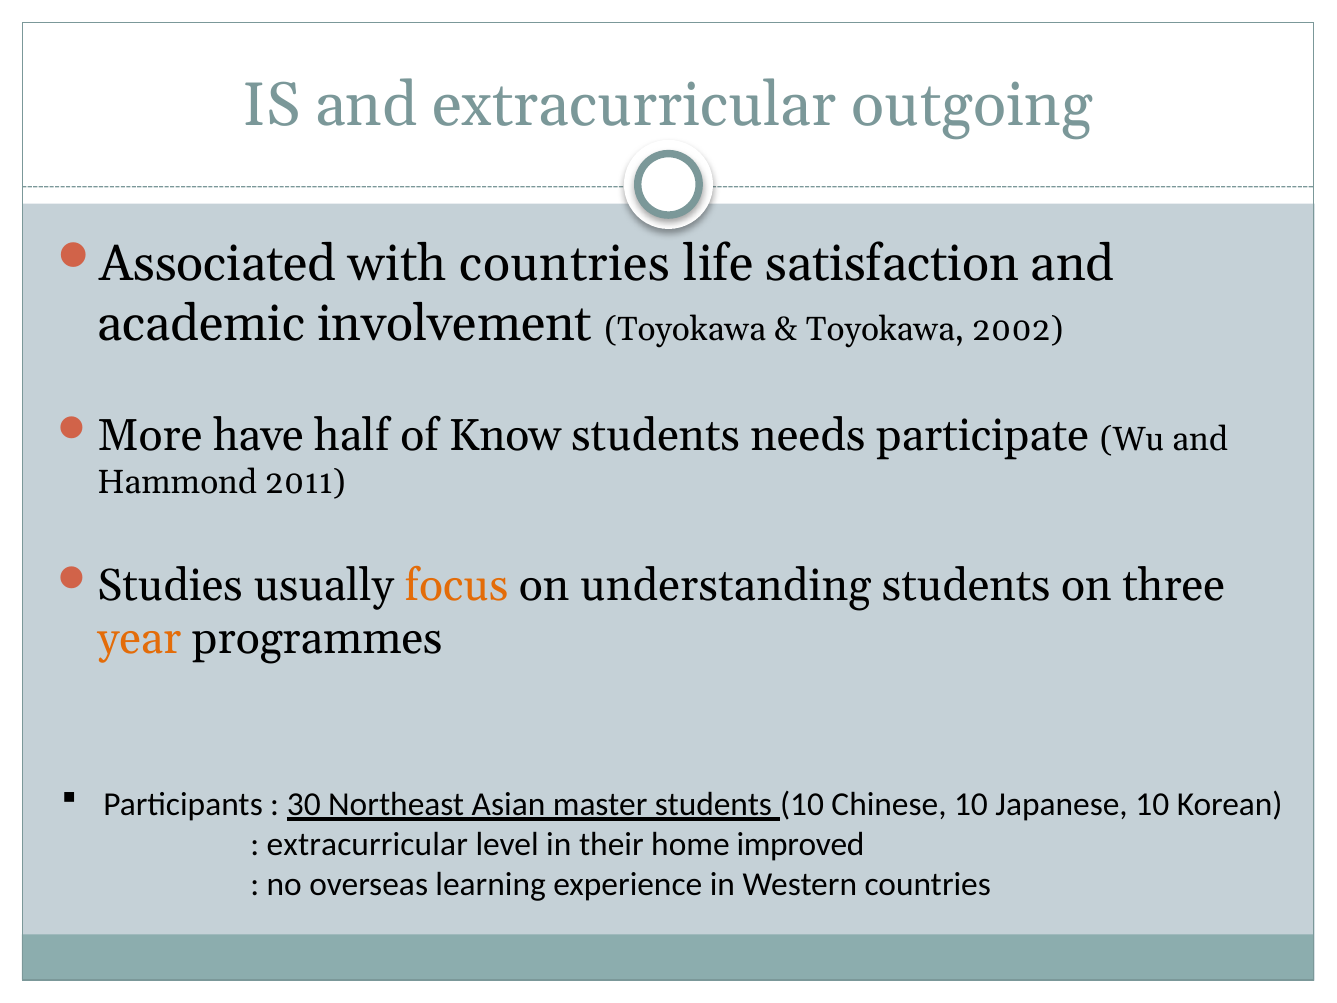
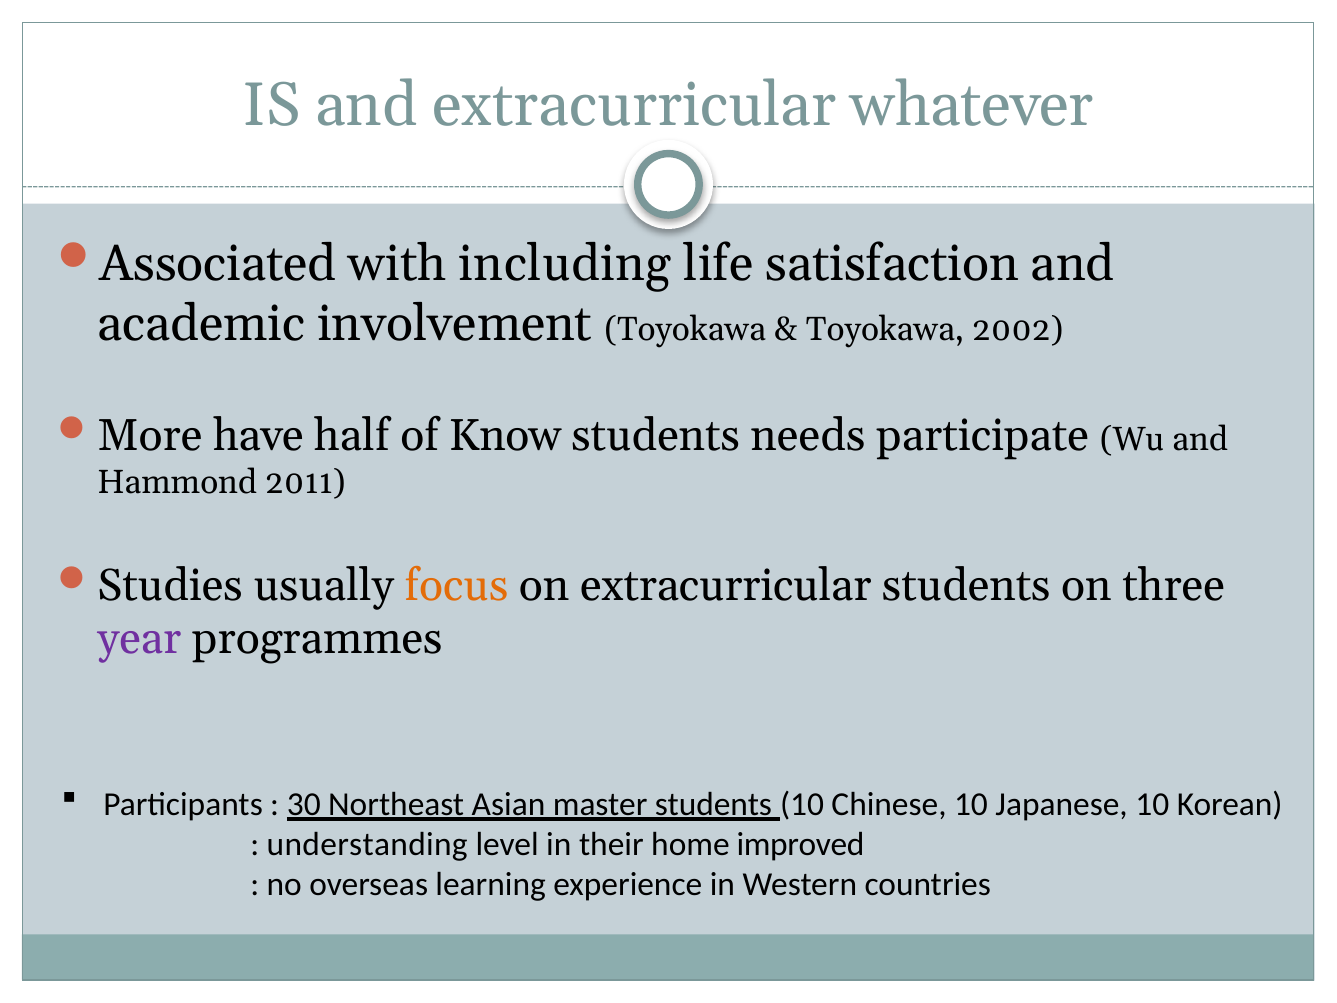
outgoing: outgoing -> whatever (972, 105)
with countries: countries -> including (565, 263)
on understanding: understanding -> extracurricular (726, 585)
year colour: orange -> purple (139, 639)
extracurricular: extracurricular -> understanding (367, 844)
